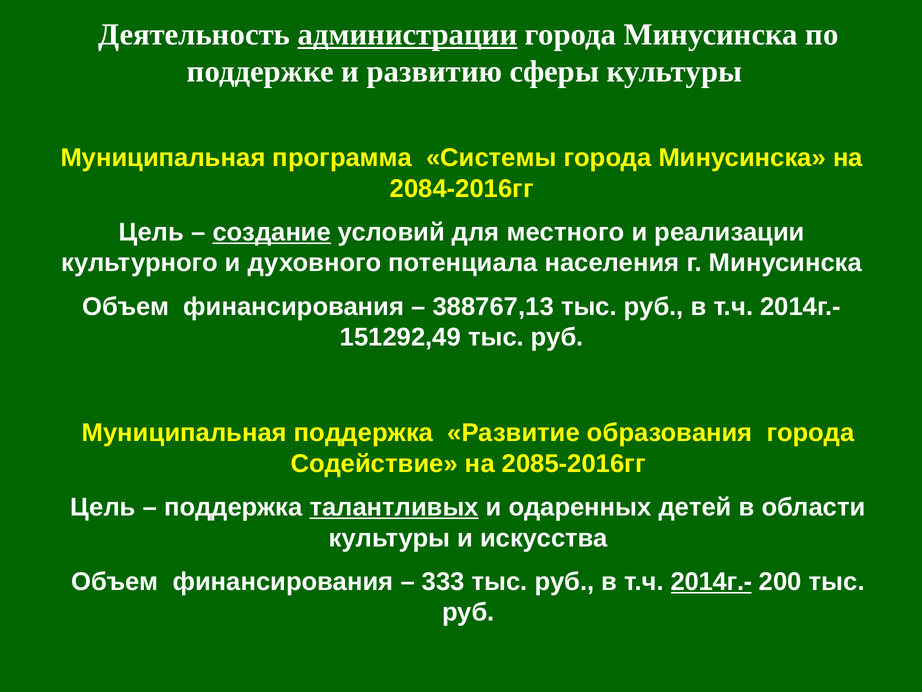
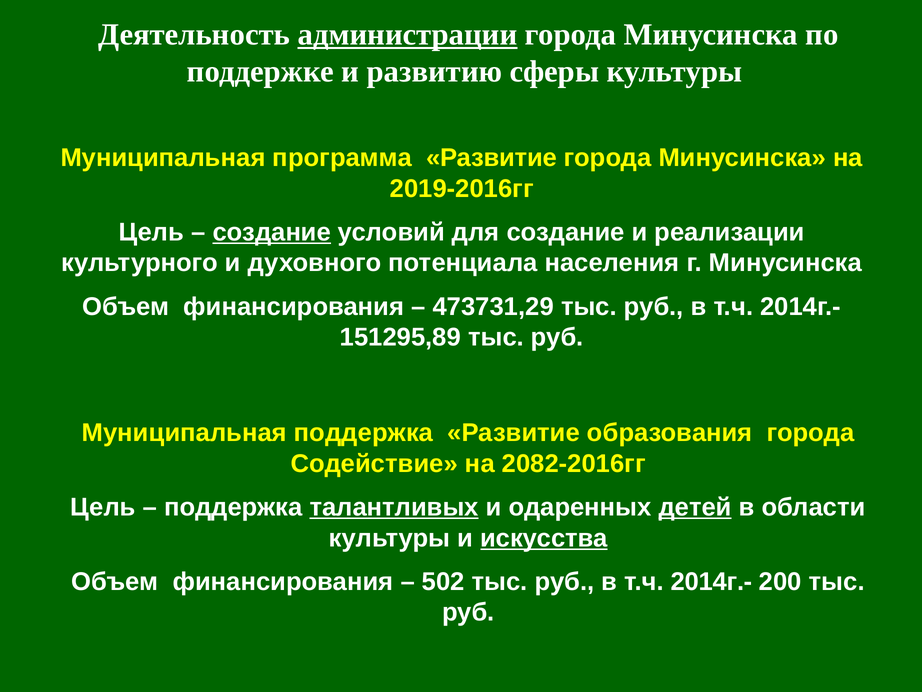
программа Системы: Системы -> Развитие (491, 158)
2084-2016гг: 2084-2016гг -> 2019-2016гг (462, 188)
для местного: местного -> создание (566, 232)
388767,13: 388767,13 -> 473731,29 (493, 306)
151292,49: 151292,49 -> 151295,89 (400, 337)
2085-2016гг: 2085-2016гг -> 2082-2016гг (574, 463)
детей underline: none -> present (695, 507)
искусства underline: none -> present (544, 538)
333: 333 -> 502 (443, 581)
2014г.- underline: present -> none (712, 581)
